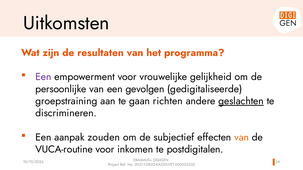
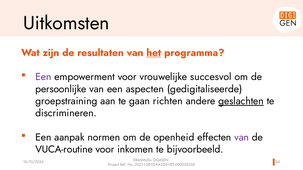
het underline: none -> present (154, 53)
gelijkheid: gelijkheid -> succesvol (211, 77)
gevolgen: gevolgen -> aspecten (145, 89)
zouden: zouden -> normen (104, 138)
subjectief: subjectief -> openheid (174, 138)
van colour: orange -> purple (242, 138)
postdigitalen: postdigitalen -> bijvoorbeeld (195, 150)
